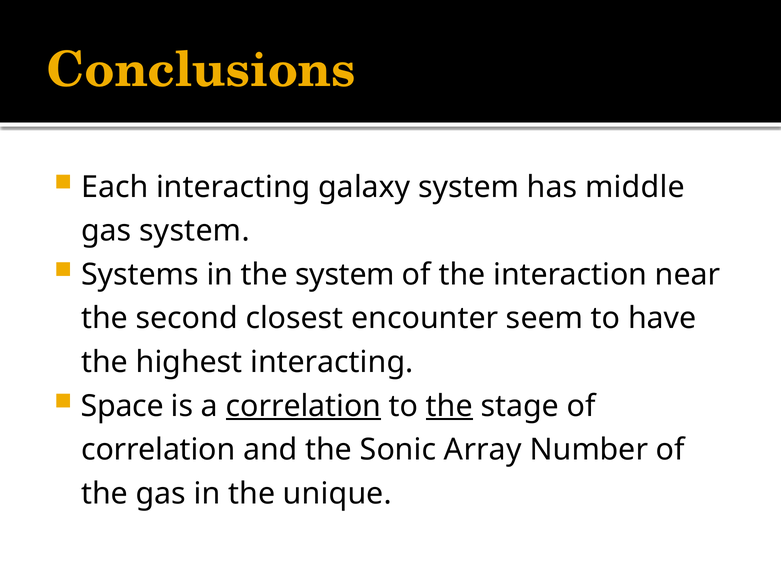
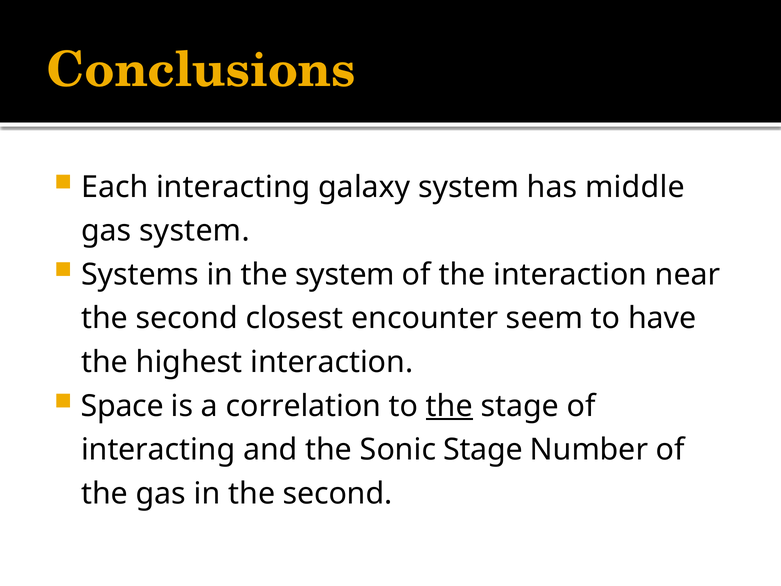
highest interacting: interacting -> interaction (332, 362)
correlation underline: present -> none (303, 406)
correlation: correlation -> interacting (158, 450)
Sonic Array: Array -> Stage (483, 450)
in the unique: unique -> second (338, 493)
